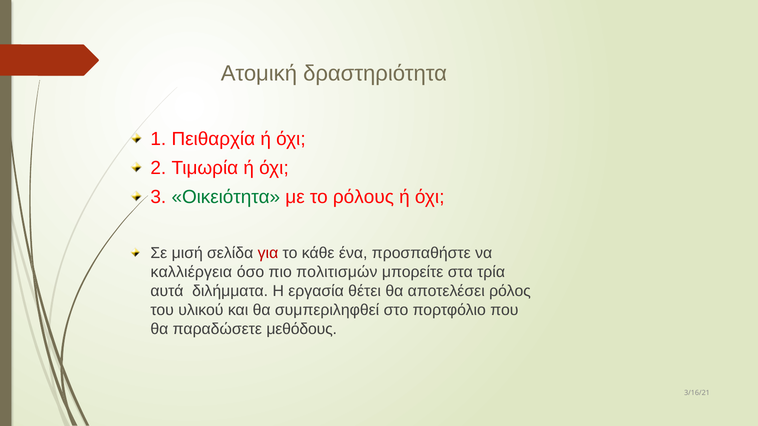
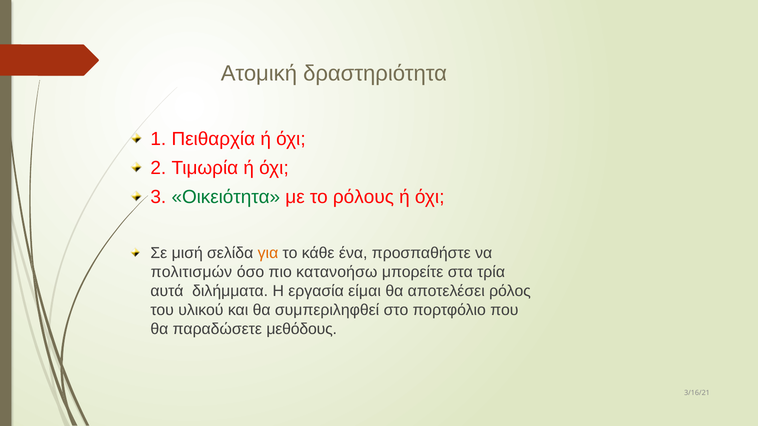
για colour: red -> orange (268, 253)
καλλιέργεια: καλλιέργεια -> πολιτισμών (191, 272)
πολιτισμών: πολιτισμών -> κατανοήσω (337, 272)
θέτει: θέτει -> είμαι (365, 291)
